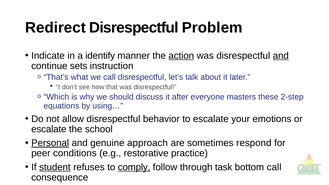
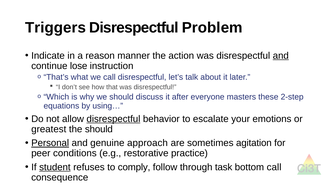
Redirect: Redirect -> Triggers (55, 28)
identify: identify -> reason (100, 56)
action underline: present -> none (181, 56)
sets: sets -> lose (79, 66)
disrespectful underline: none -> present (113, 119)
escalate: escalate -> greatest (49, 129)
the school: school -> should (99, 129)
respond: respond -> agitation (254, 143)
comply underline: present -> none (134, 167)
